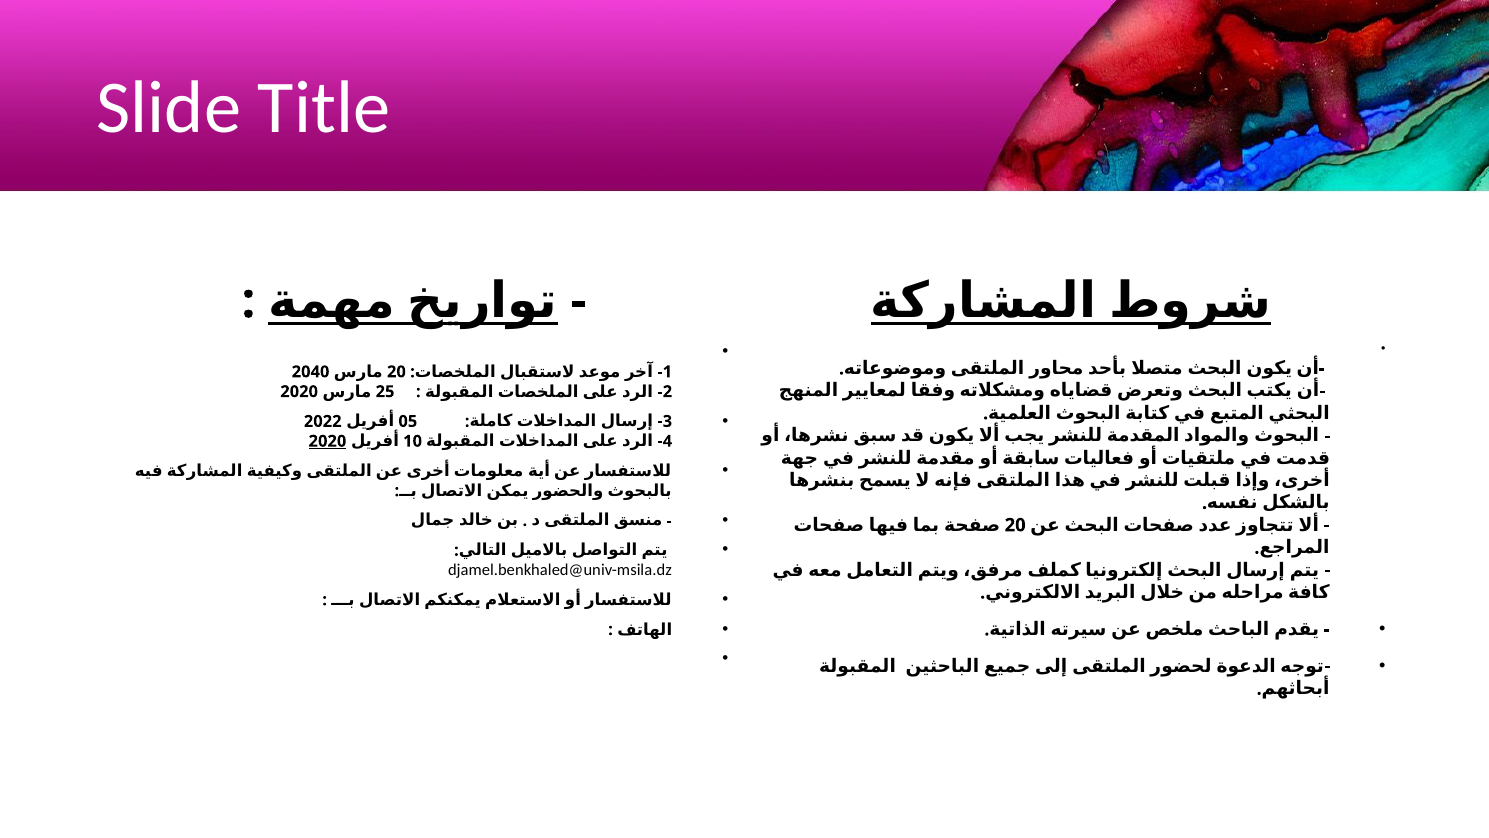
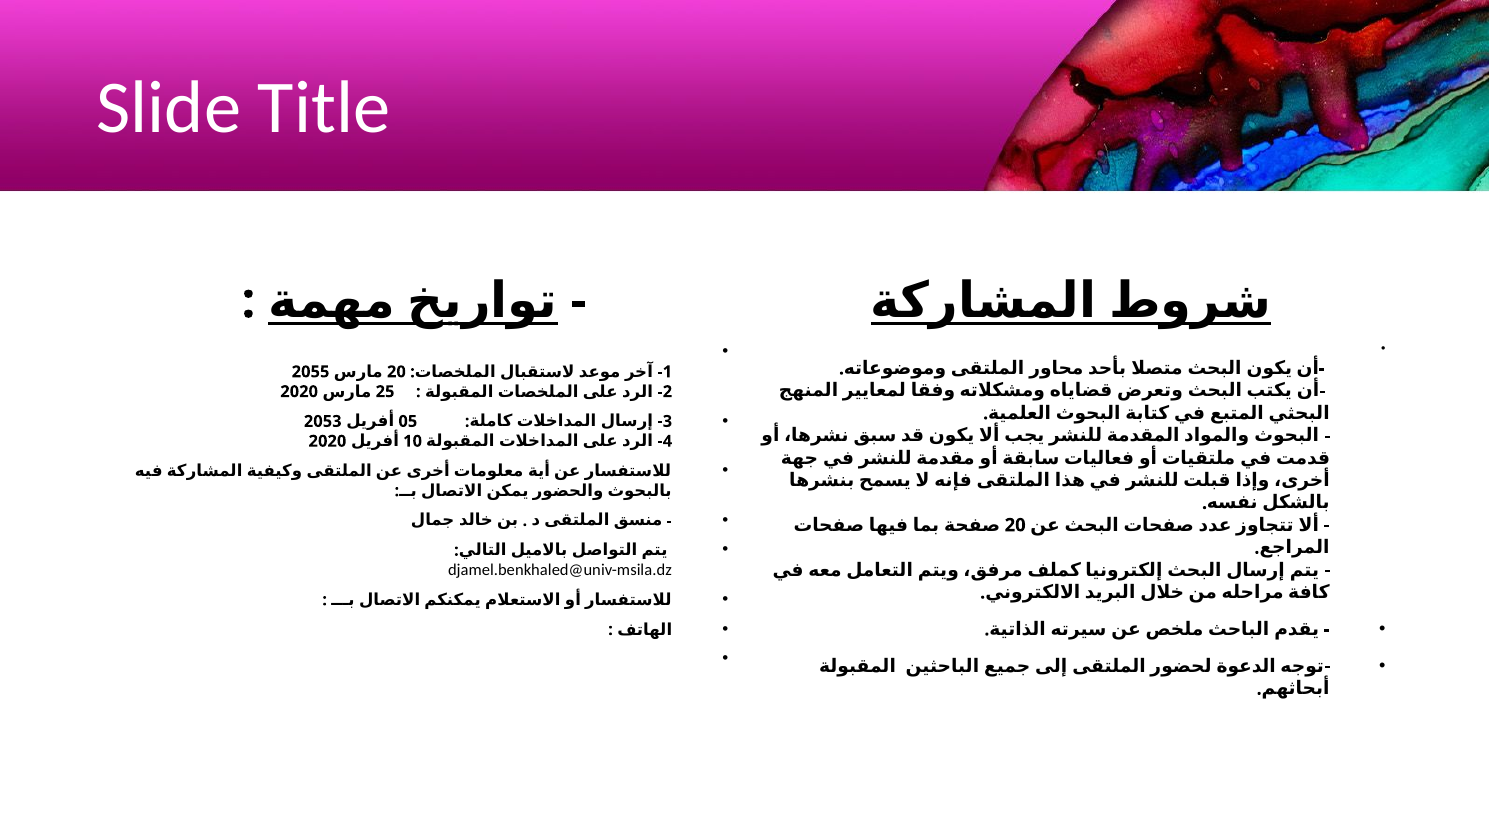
2040: 2040 -> 2055 (311, 372)
2022: 2022 -> 2053 (323, 421)
2020 underline: present -> none (327, 441)
